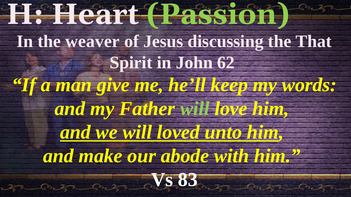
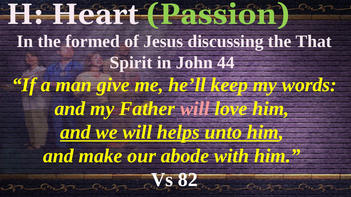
weaver: weaver -> formed (93, 42)
62: 62 -> 44 (226, 63)
will colour: light green -> pink (195, 109)
loved: loved -> helps (178, 133)
83: 83 -> 82 (188, 180)
